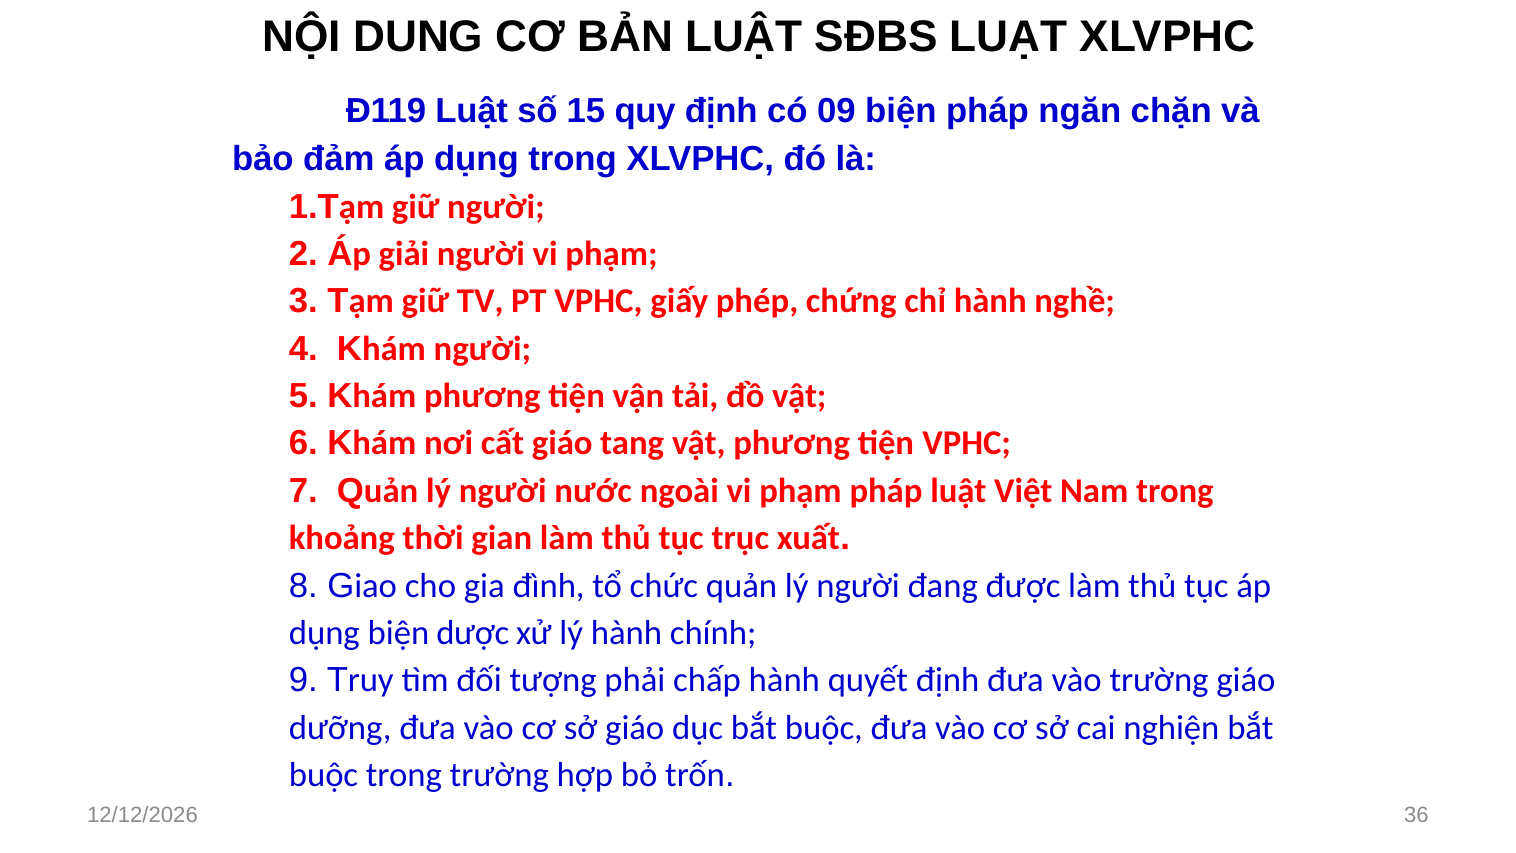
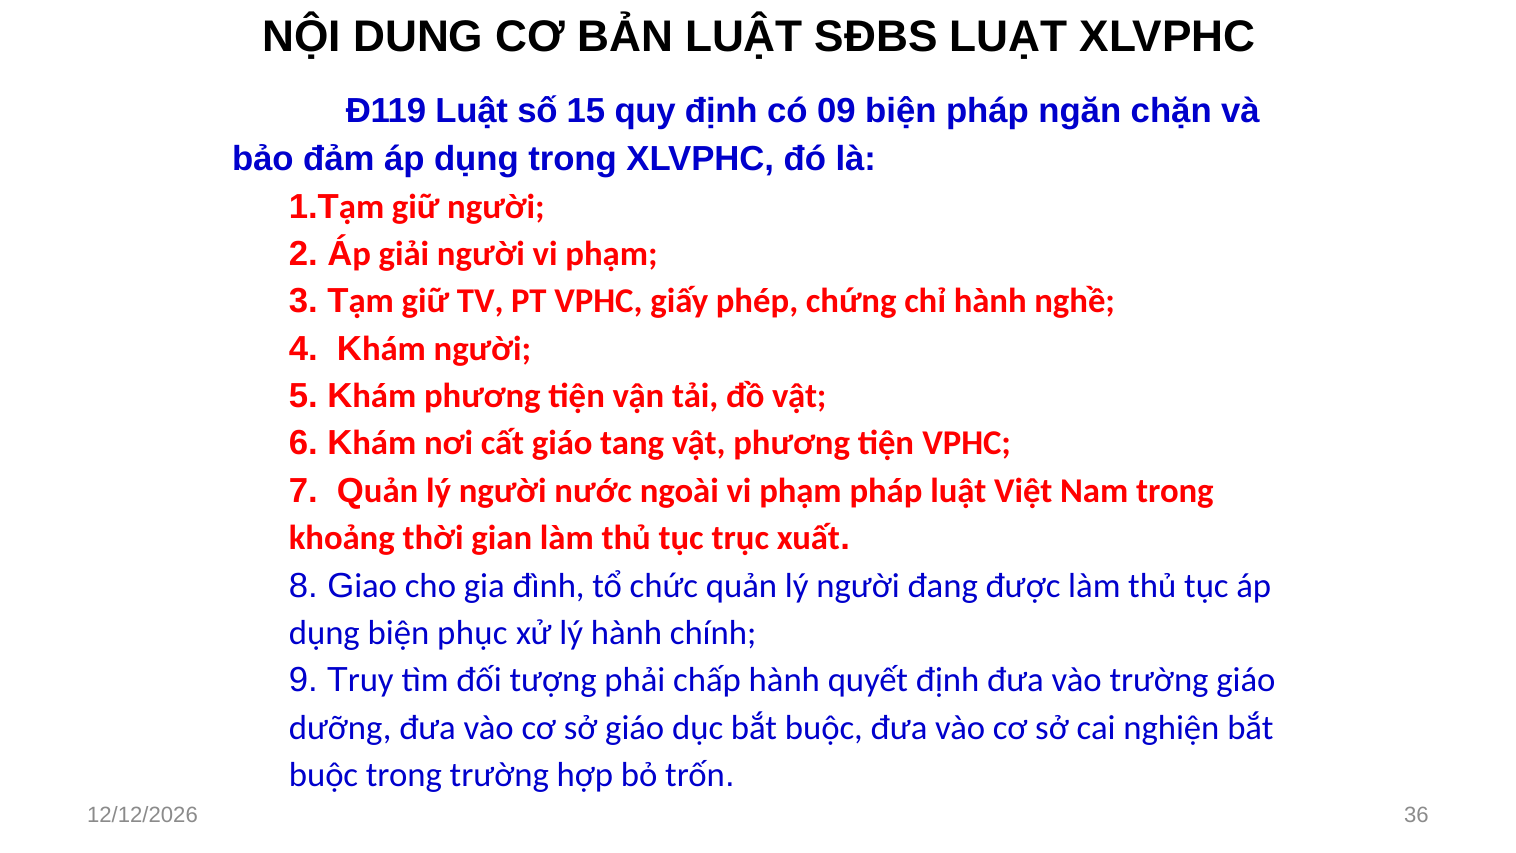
dược: dược -> phục (472, 633)
